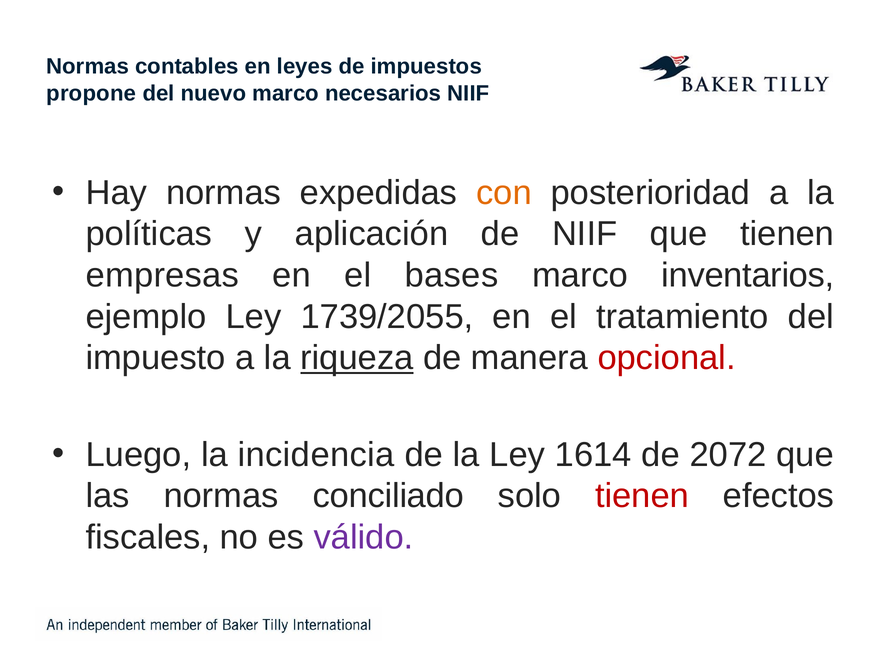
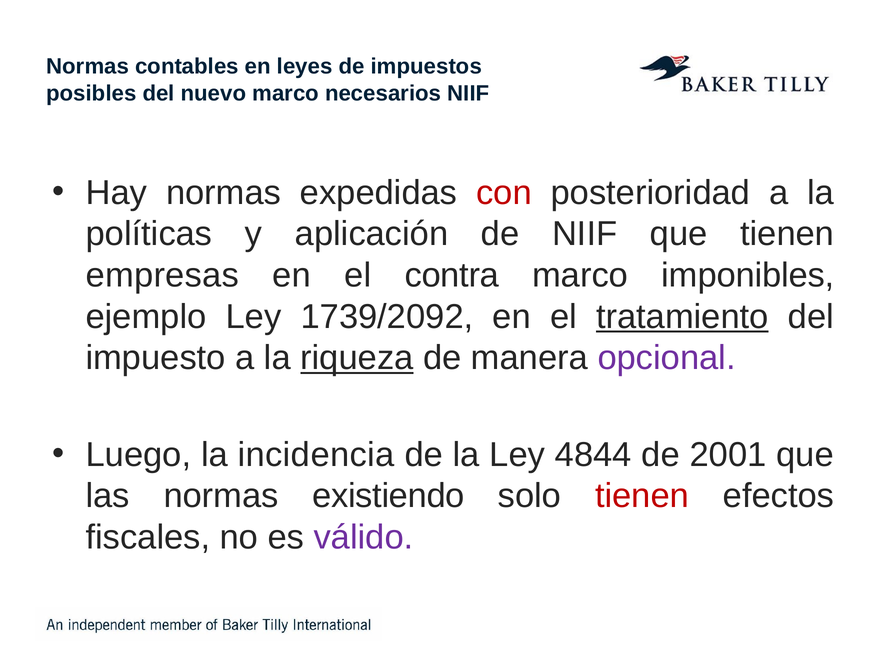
propone: propone -> posibles (91, 93)
con colour: orange -> red (504, 193)
bases: bases -> contra (452, 276)
inventarios: inventarios -> imponibles (748, 276)
1739/2055: 1739/2055 -> 1739/2092 (387, 317)
tratamiento underline: none -> present (682, 317)
opcional colour: red -> purple (667, 358)
1614: 1614 -> 4844 (593, 455)
2072: 2072 -> 2001 (728, 455)
conciliado: conciliado -> existiendo (388, 497)
